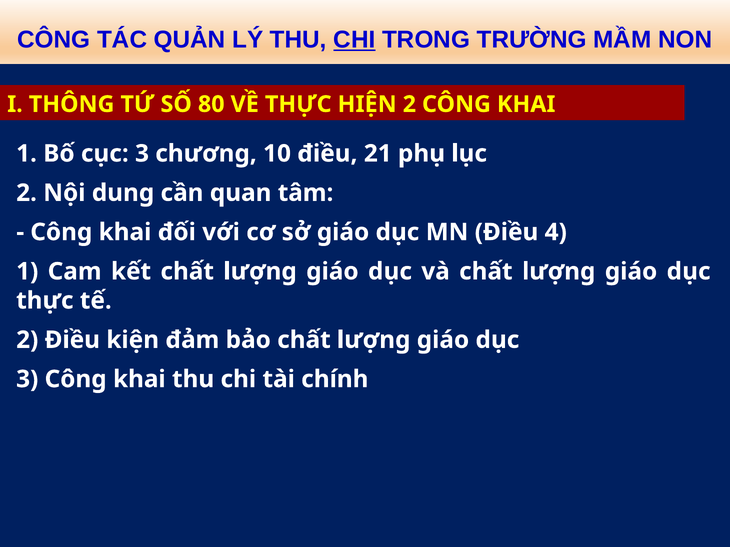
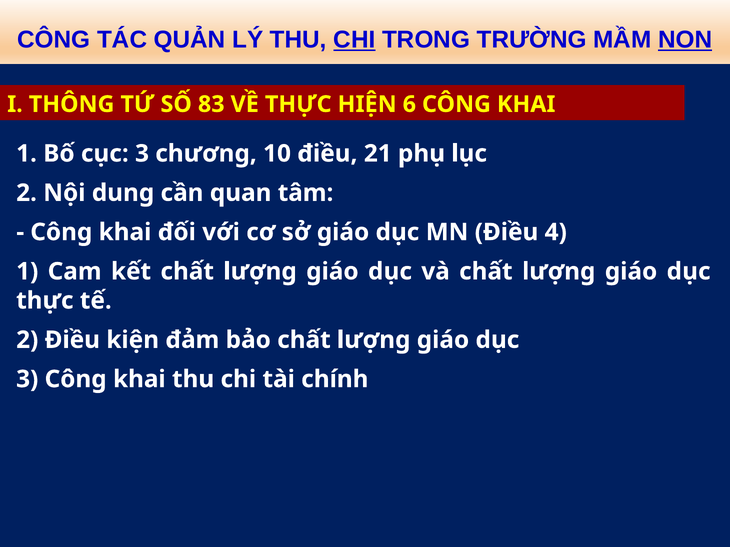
NON underline: none -> present (685, 40)
80: 80 -> 83 (211, 104)
HIỆN 2: 2 -> 6 (409, 104)
